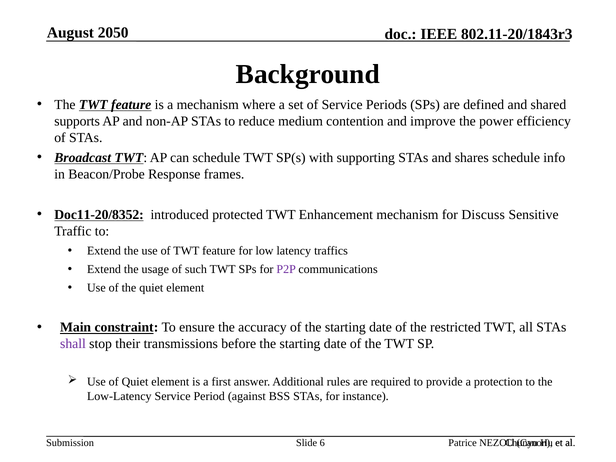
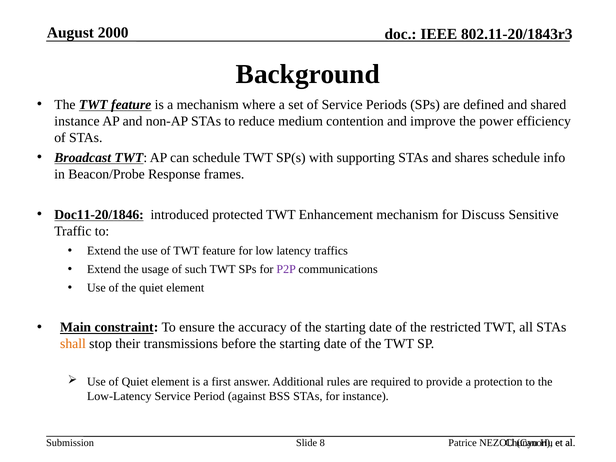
2050: 2050 -> 2000 (113, 33)
supports: supports -> instance (77, 121)
Doc11-20/8352: Doc11-20/8352 -> Doc11-20/1846 (99, 215)
shall colour: purple -> orange (73, 344)
6: 6 -> 8 (322, 443)
